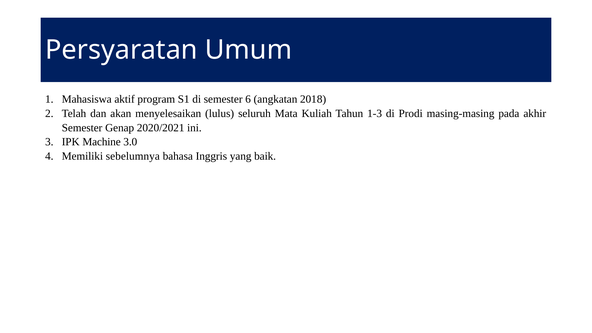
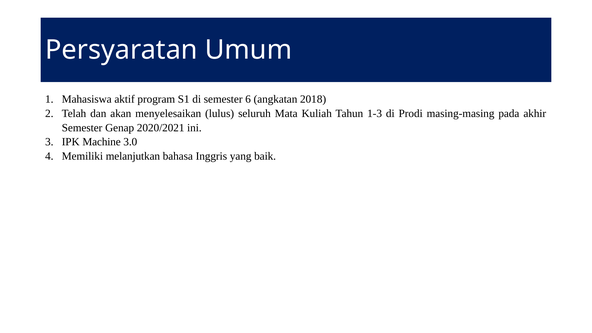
sebelumnya: sebelumnya -> melanjutkan (133, 156)
